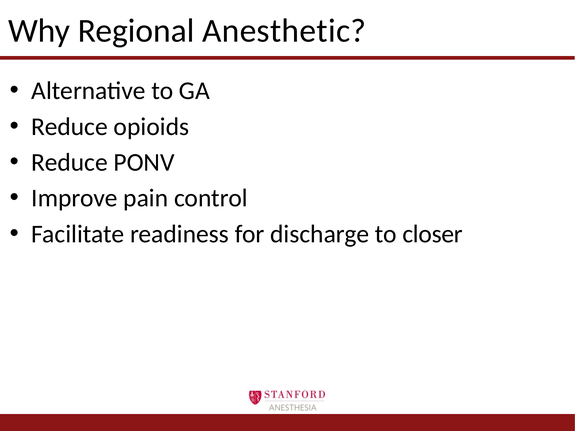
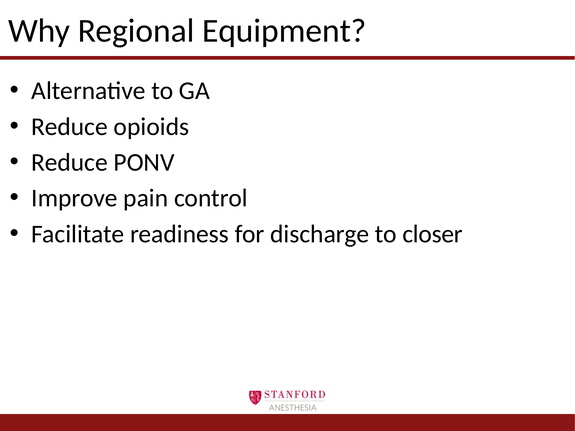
Anesthetic: Anesthetic -> Equipment (284, 31)
